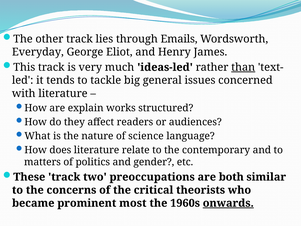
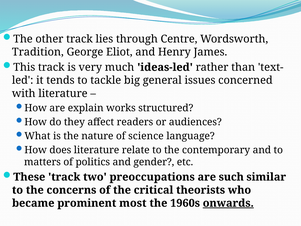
Emails: Emails -> Centre (179, 39)
Everyday: Everyday -> Tradition (38, 52)
than underline: present -> none (243, 67)
both: both -> such (231, 177)
